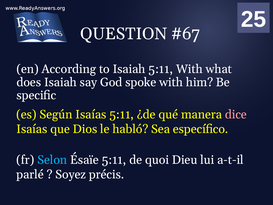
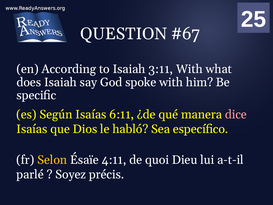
Isaiah 5:11: 5:11 -> 3:11 (161, 69)
Isaías 5:11: 5:11 -> 6:11 (122, 114)
Selon colour: light blue -> yellow (52, 160)
Ésaïe 5:11: 5:11 -> 4:11 (114, 160)
